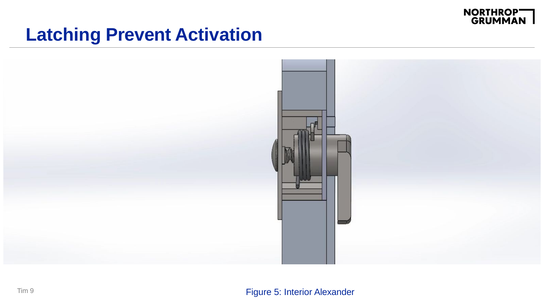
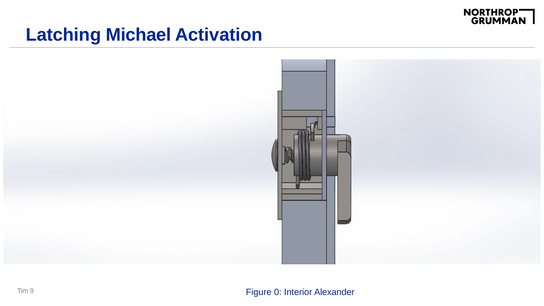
Prevent: Prevent -> Michael (138, 35)
5: 5 -> 0 (278, 292)
